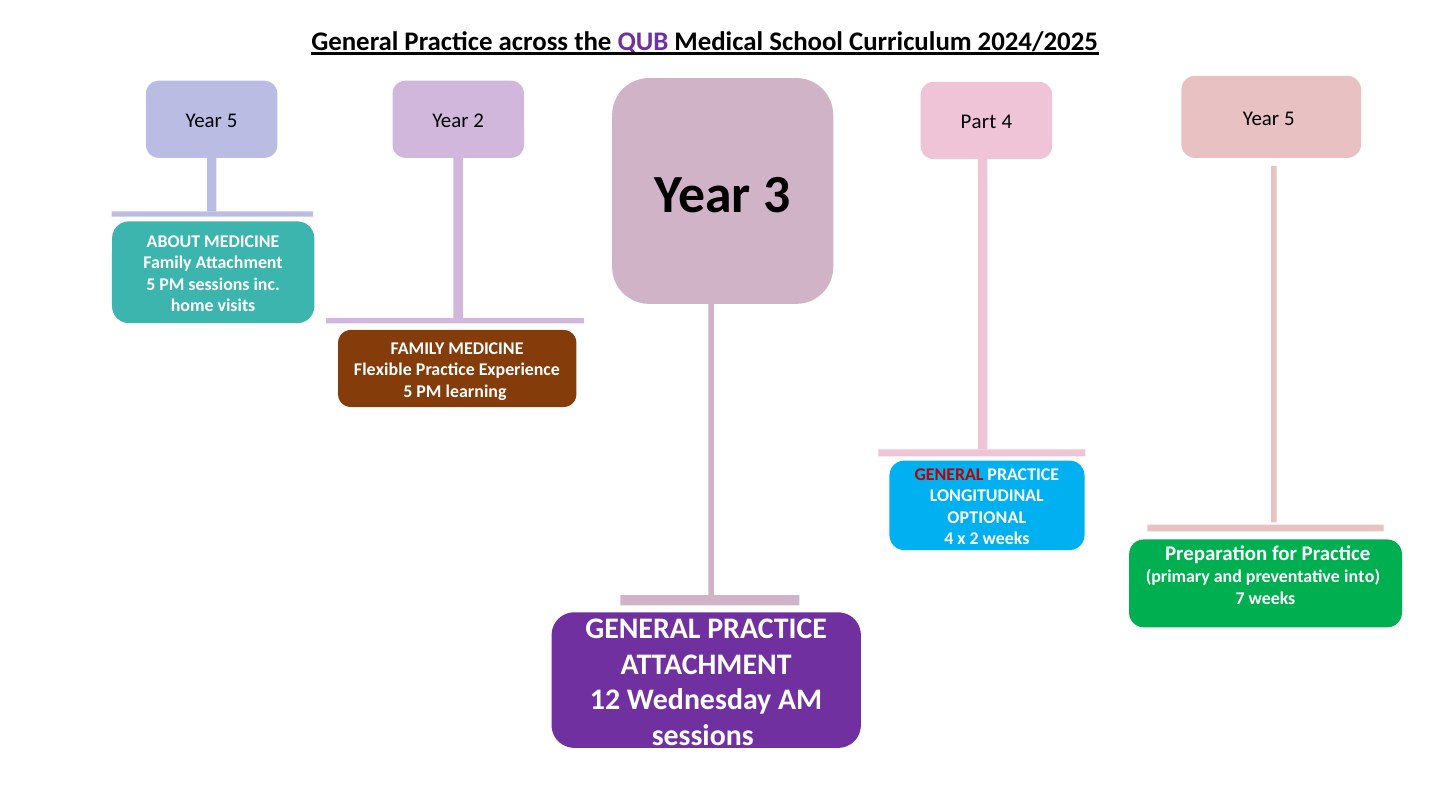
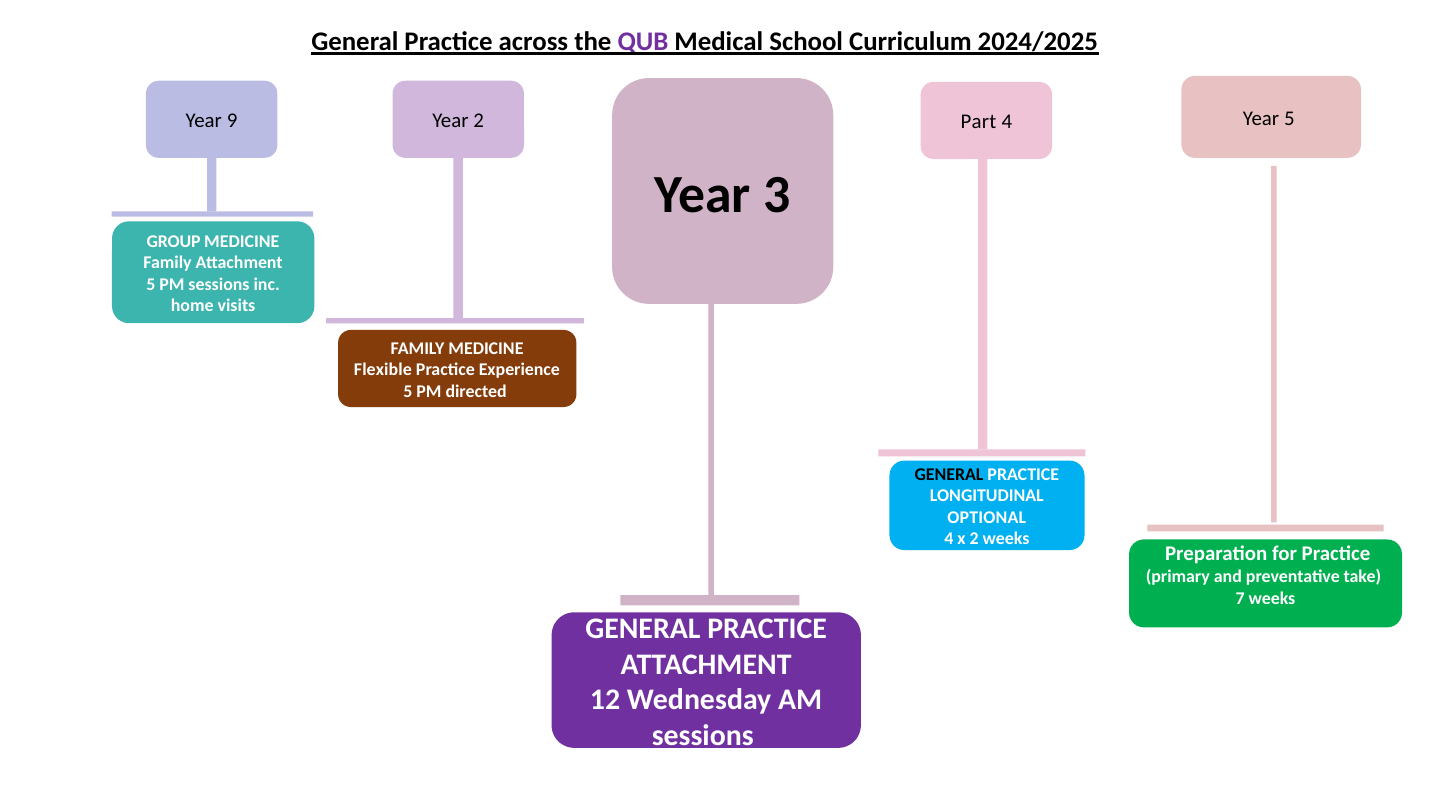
5: 5 -> 9 (232, 121)
ABOUT: ABOUT -> GROUP (174, 241)
learning: learning -> directed (476, 391)
GENERAL colour: red -> black (949, 475)
into: into -> take (1362, 577)
